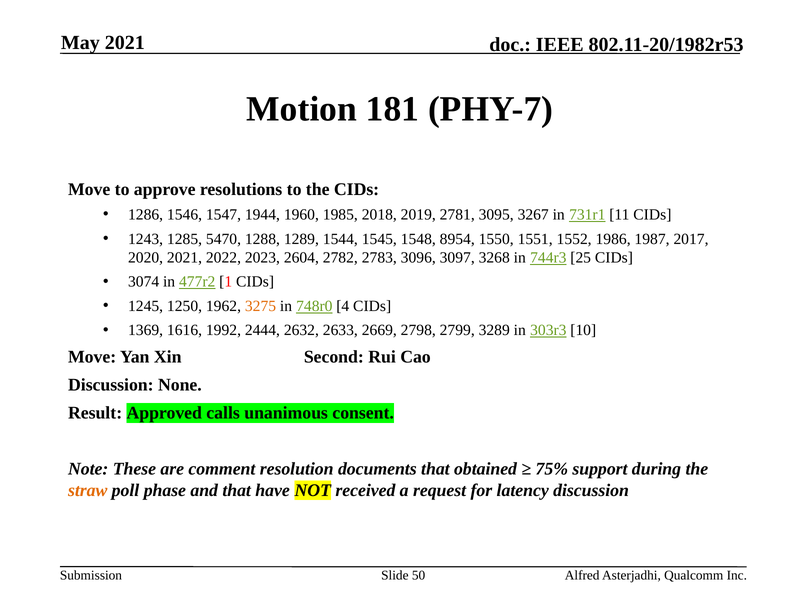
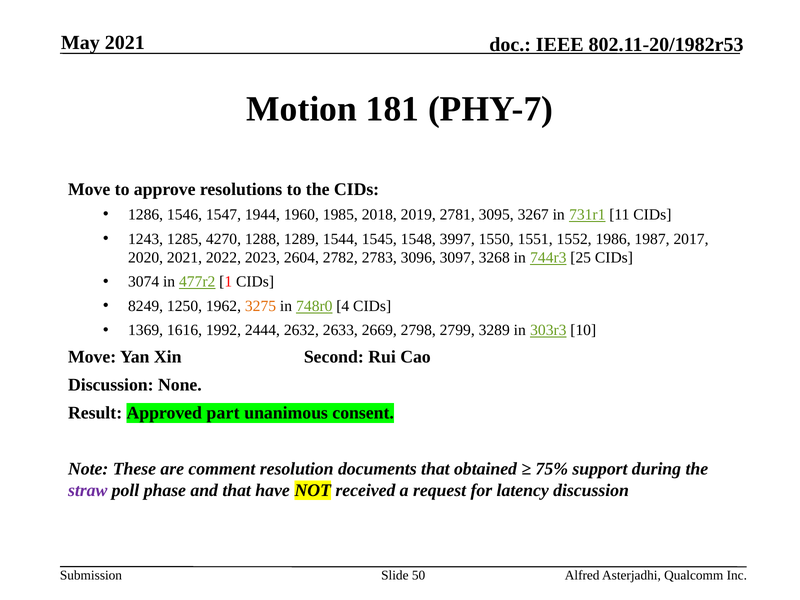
5470: 5470 -> 4270 (224, 239)
8954: 8954 -> 3997 (457, 239)
1245: 1245 -> 8249 (146, 306)
calls: calls -> part (223, 413)
straw colour: orange -> purple (88, 490)
